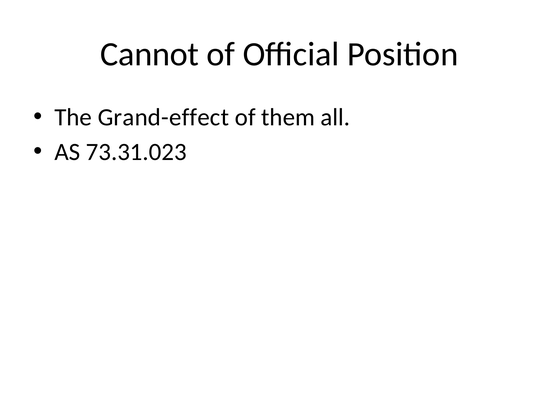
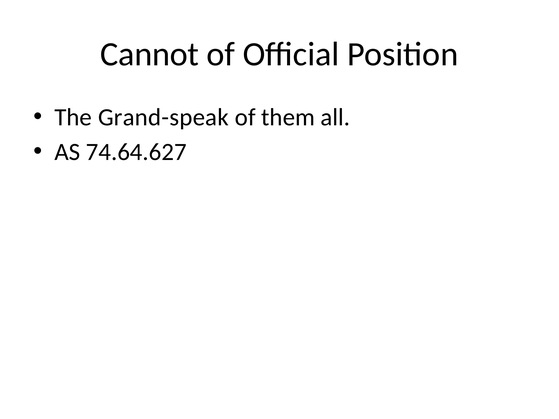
Grand-effect: Grand-effect -> Grand-speak (163, 117)
73.31.023: 73.31.023 -> 74.64.627 (136, 152)
